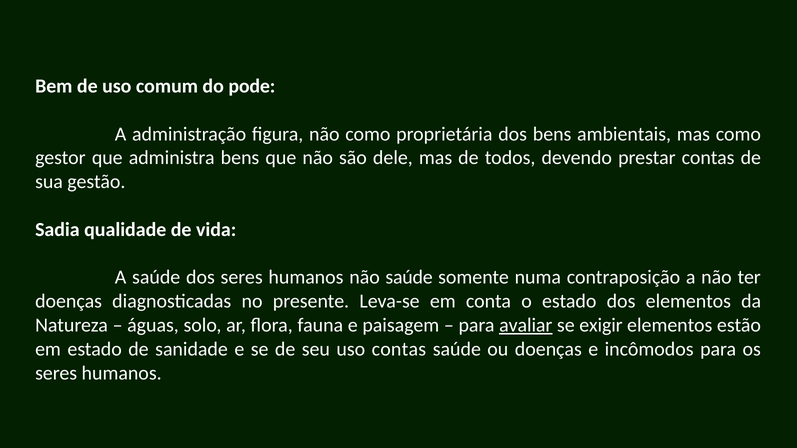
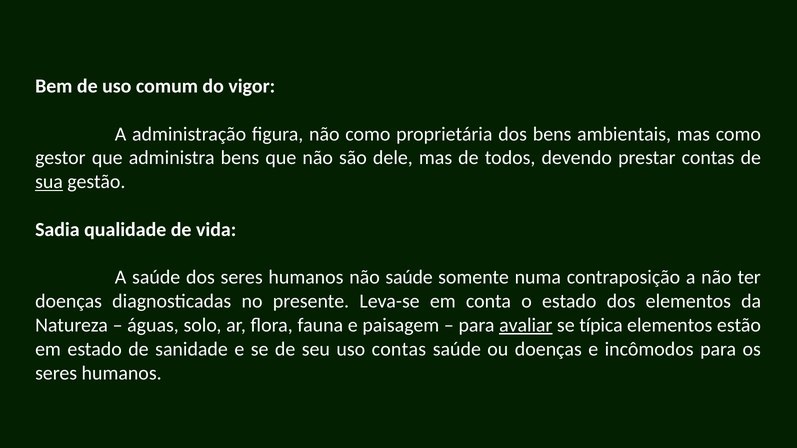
pode: pode -> vigor (252, 86)
sua underline: none -> present (49, 182)
exigir: exigir -> típica (601, 325)
